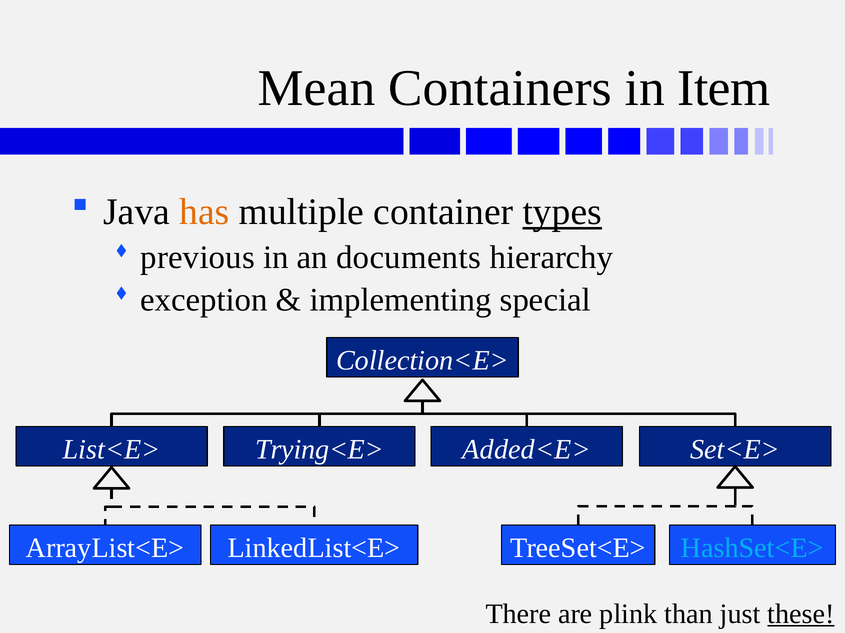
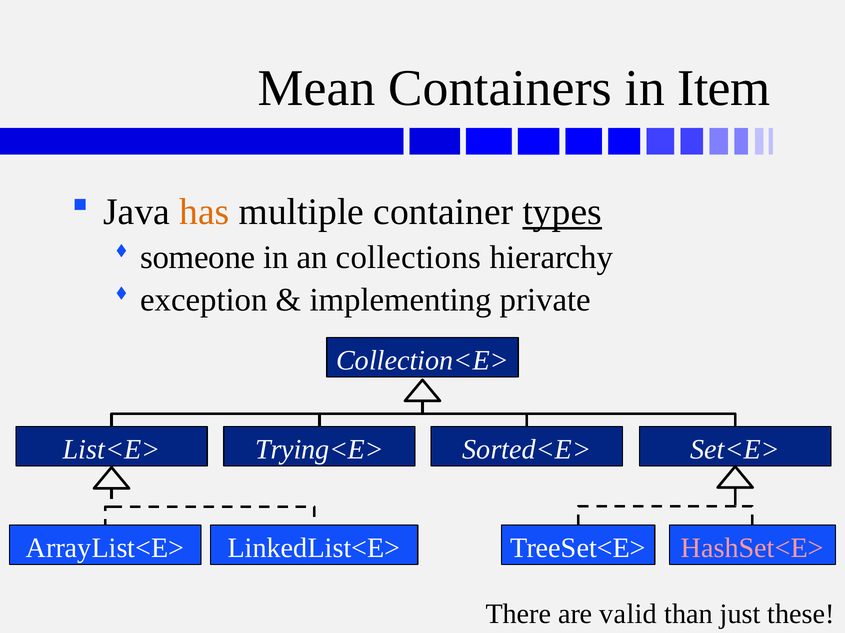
previous: previous -> someone (198, 258)
documents: documents -> collections (409, 258)
special: special -> private (545, 300)
Added<E>: Added<E> -> Sorted<E> (527, 450)
HashSet<E> colour: light blue -> pink (752, 549)
plink: plink -> valid (628, 615)
these underline: present -> none (801, 615)
